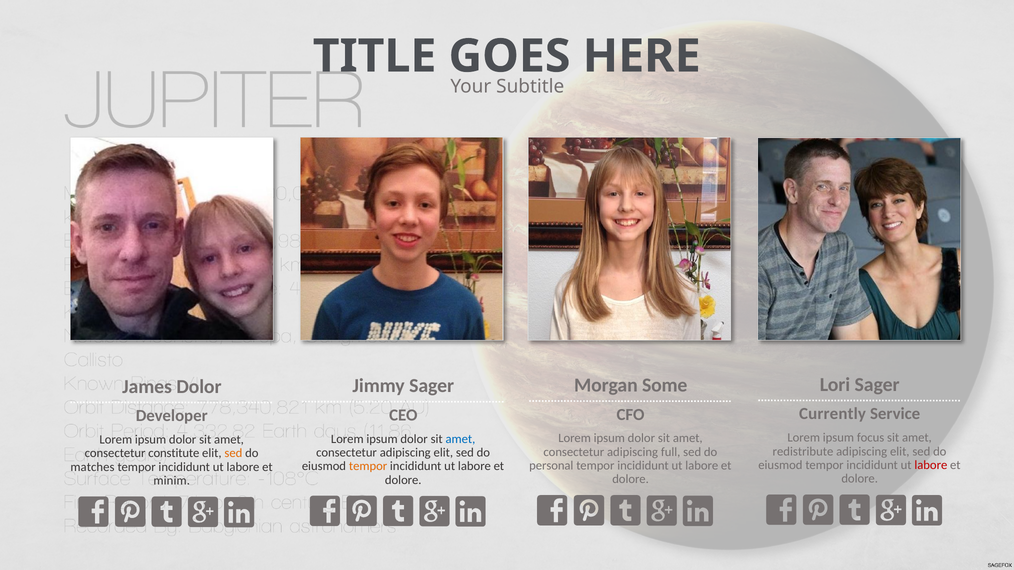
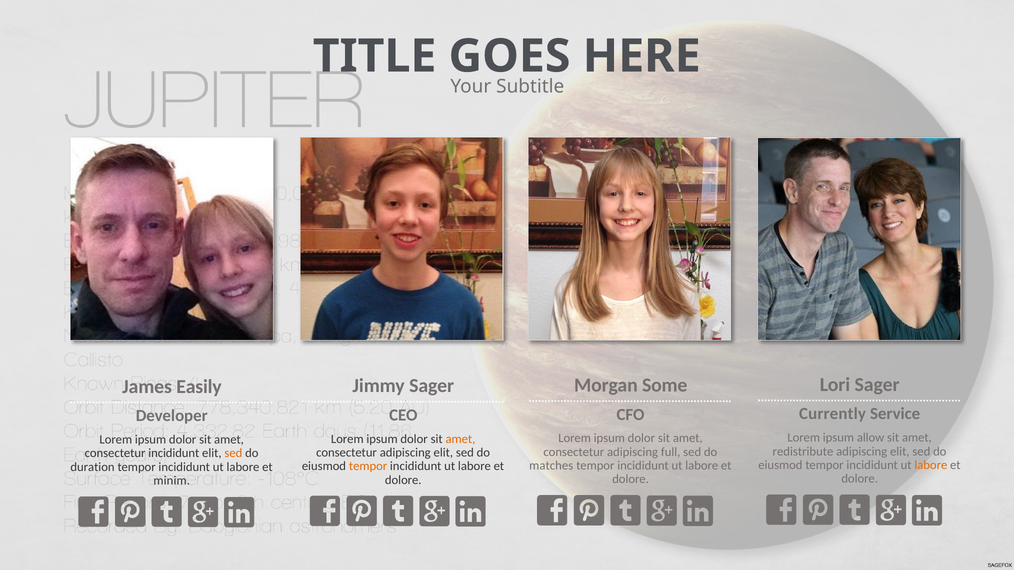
James Dolor: Dolor -> Easily (199, 387)
focus: focus -> allow (871, 438)
amet colour: blue -> orange (460, 439)
consectetur constitute: constitute -> incididunt (174, 454)
labore colour: red -> orange (931, 465)
personal: personal -> matches (551, 466)
matches: matches -> duration (93, 467)
